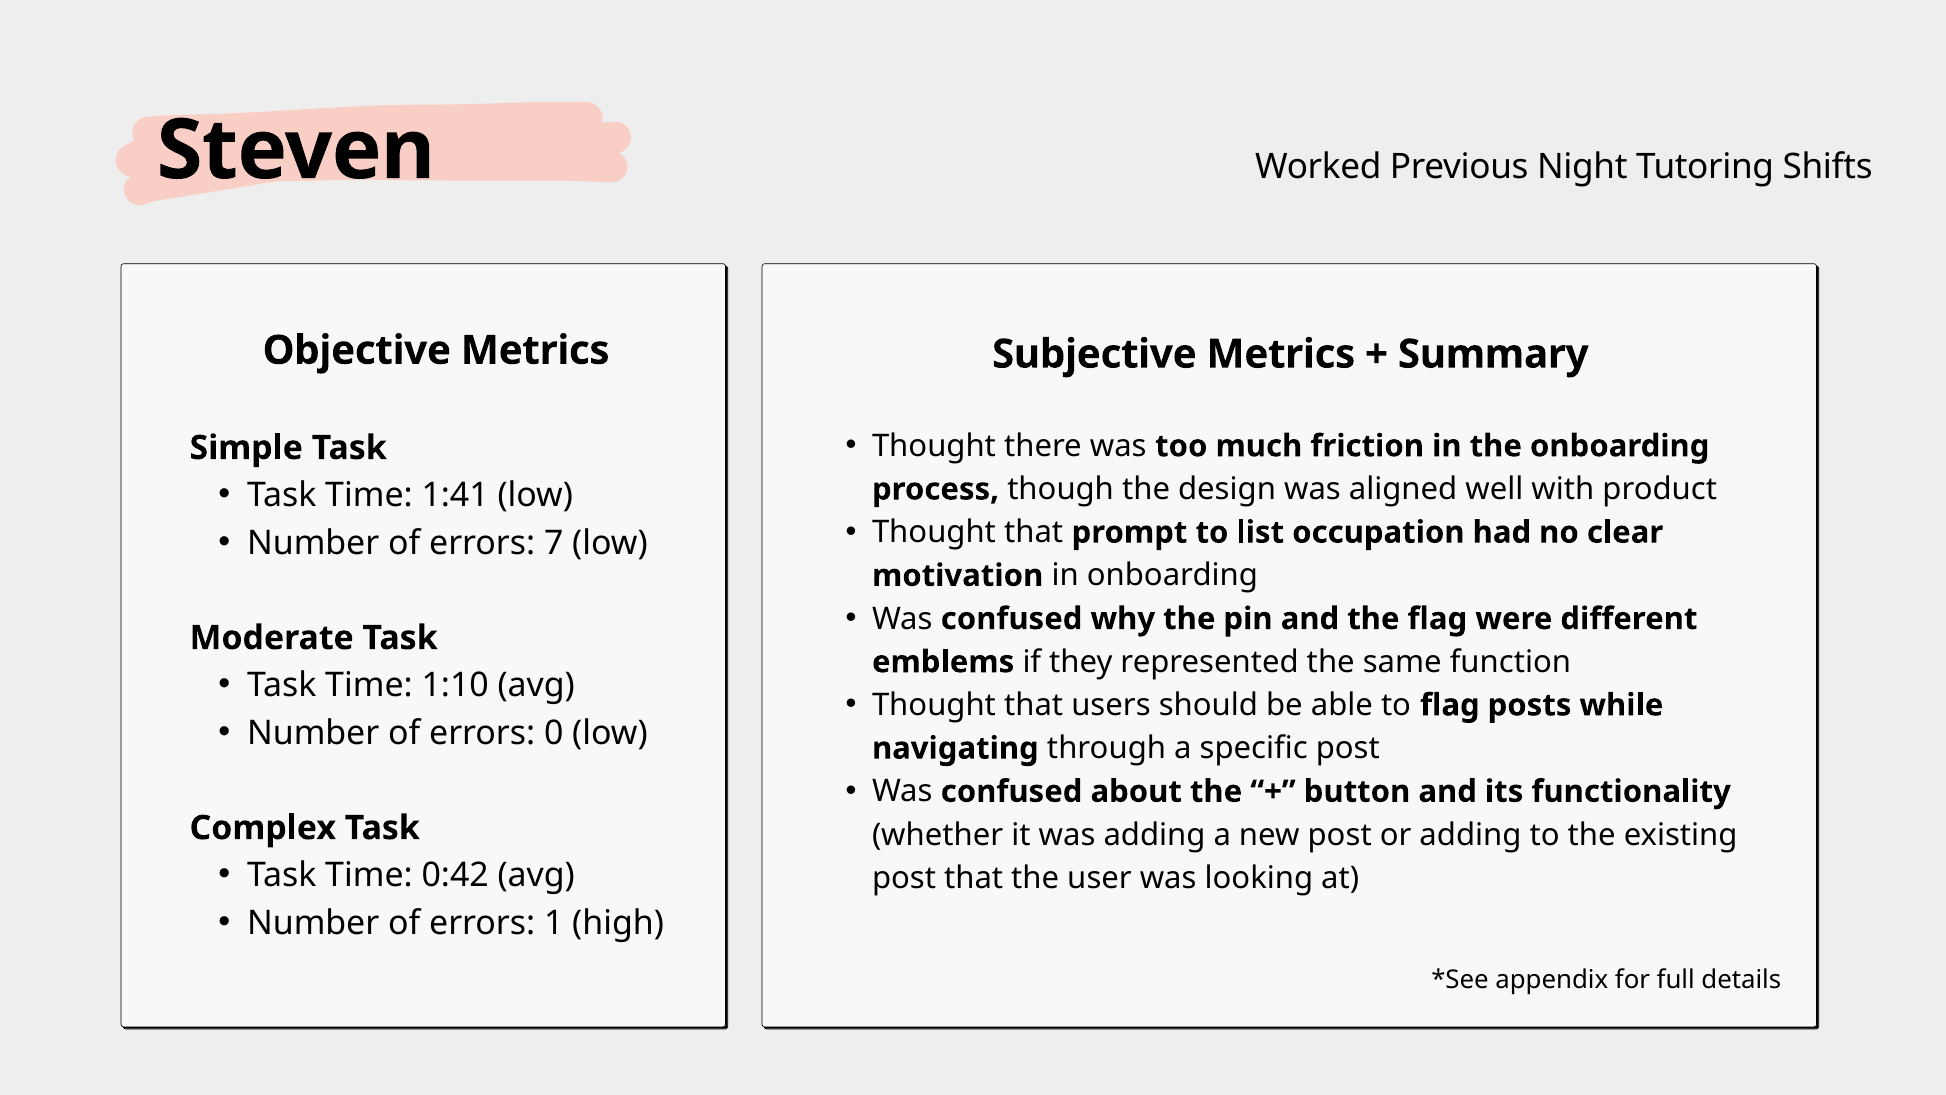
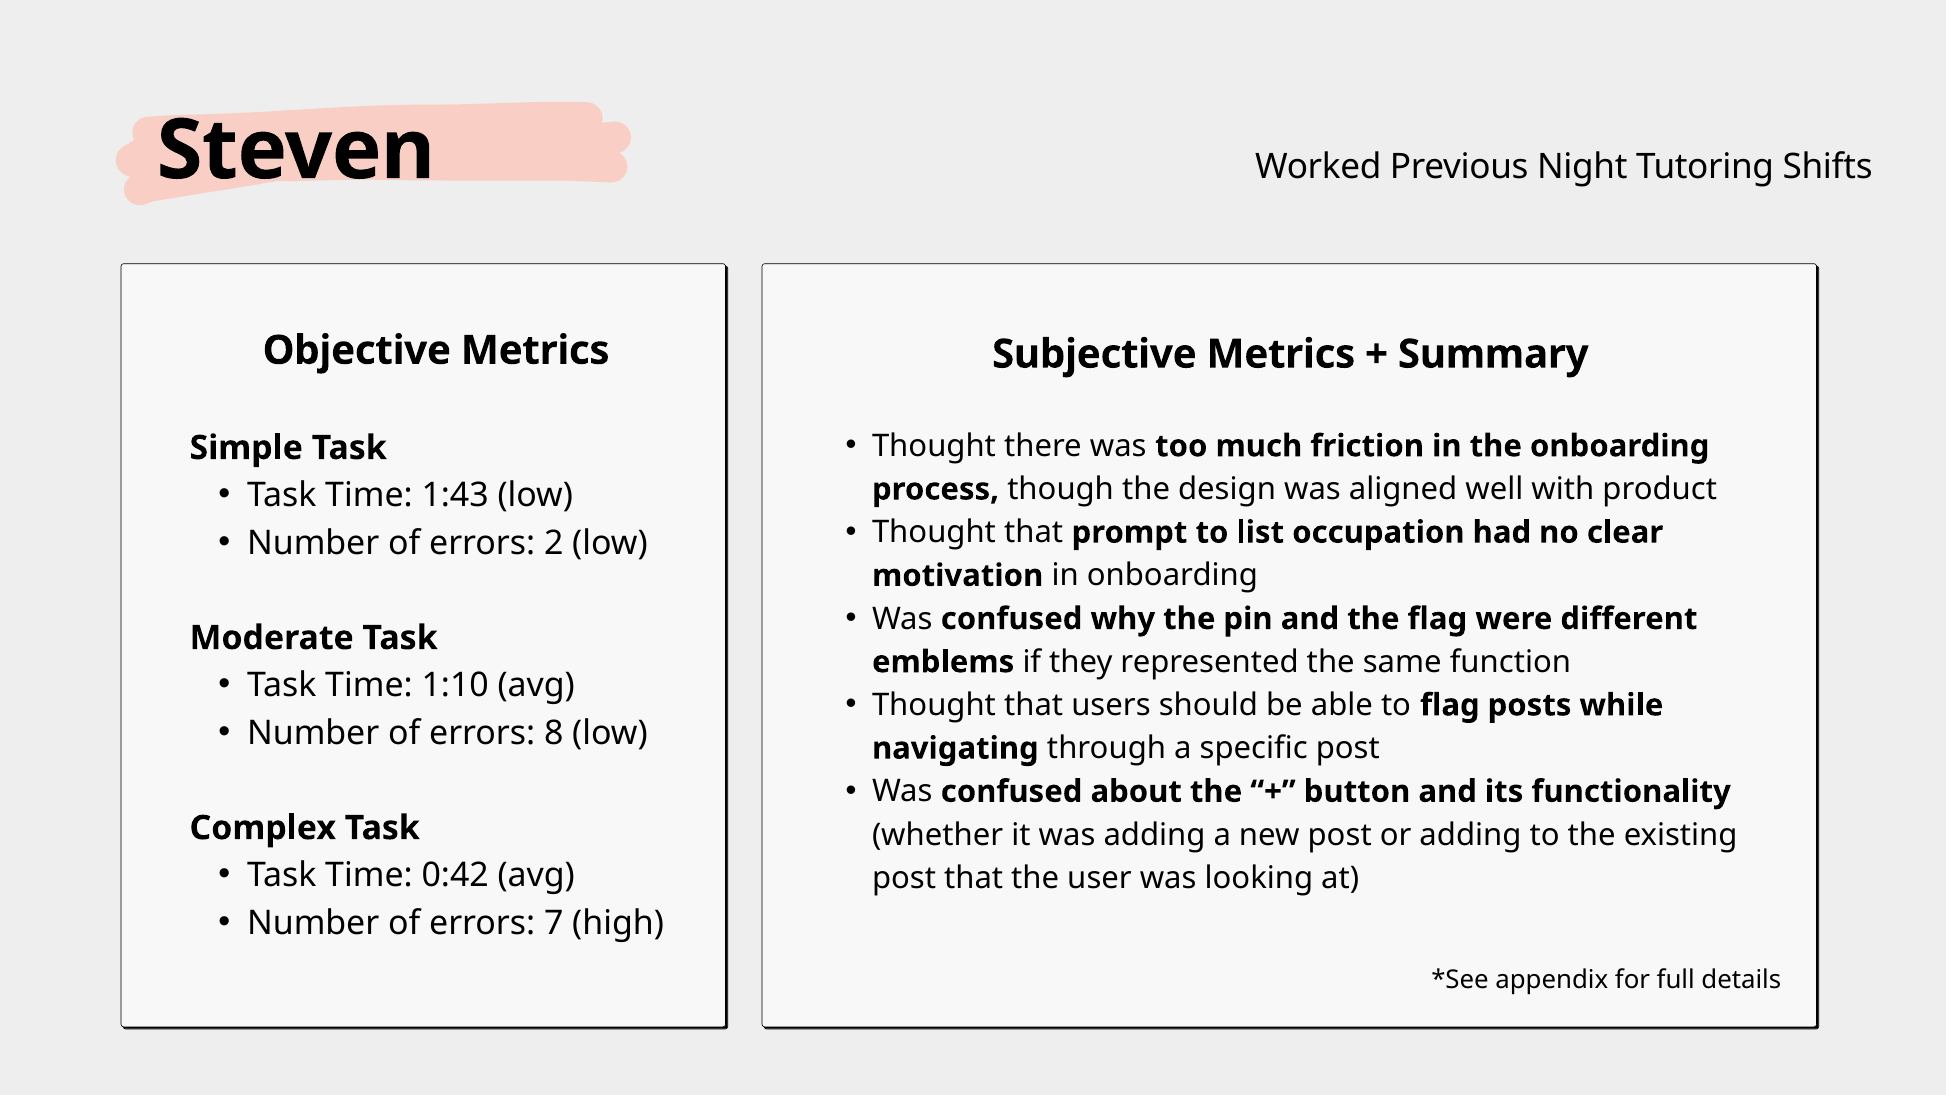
1:41: 1:41 -> 1:43 (455, 495)
7: 7 -> 2 (554, 543)
0: 0 -> 8 (554, 733)
1: 1 -> 7 (554, 923)
